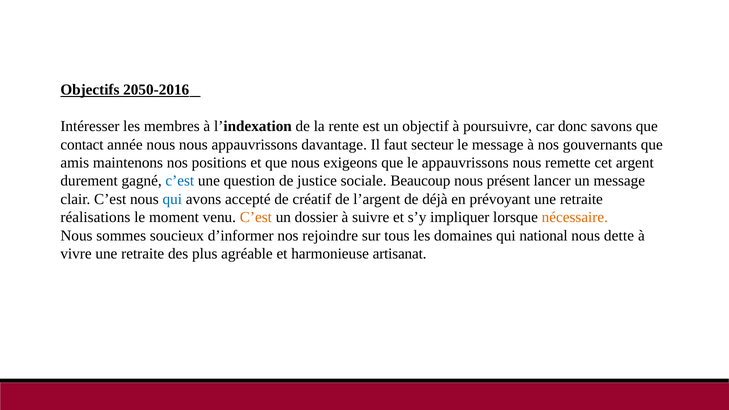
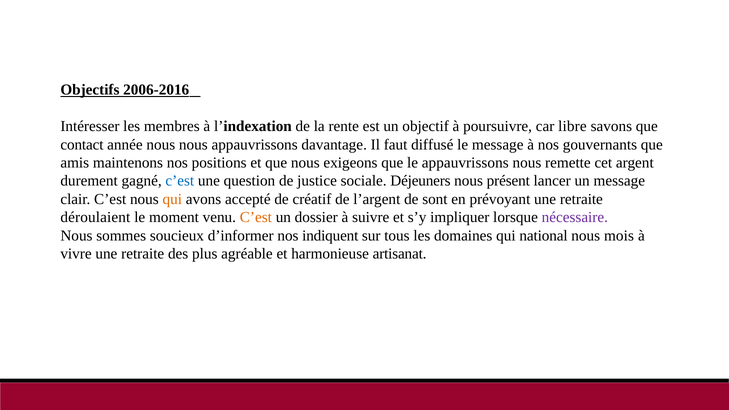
2050-2016: 2050-2016 -> 2006-2016 (156, 90)
donc: donc -> libre (572, 126)
secteur: secteur -> diffusé (432, 145)
Beaucoup: Beaucoup -> Déjeuners (420, 181)
qui colour: blue -> orange (172, 199)
déjà: déjà -> sont (435, 199)
réalisations: réalisations -> déroulaient (95, 217)
nécessaire colour: orange -> purple (575, 217)
rejoindre: rejoindre -> indiquent (330, 236)
dette: dette -> mois (619, 236)
